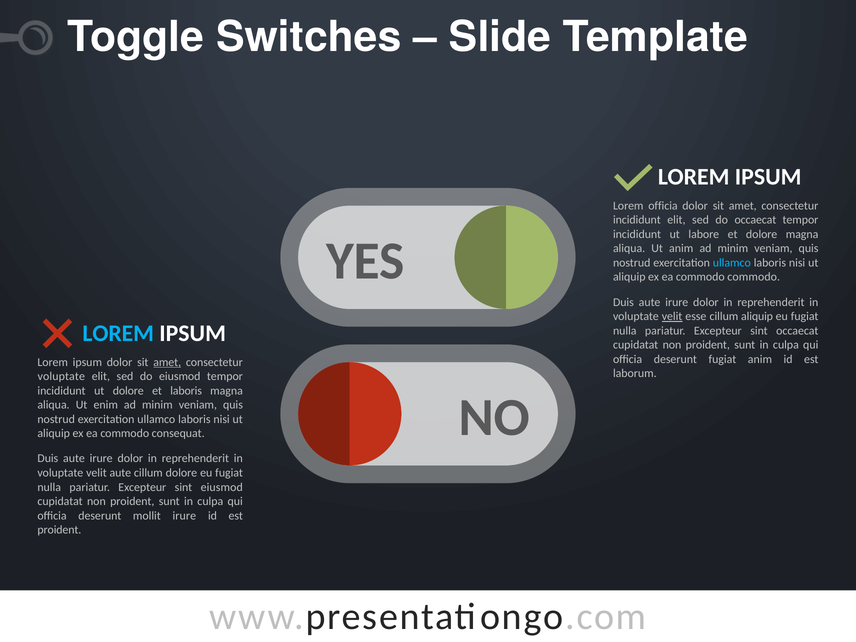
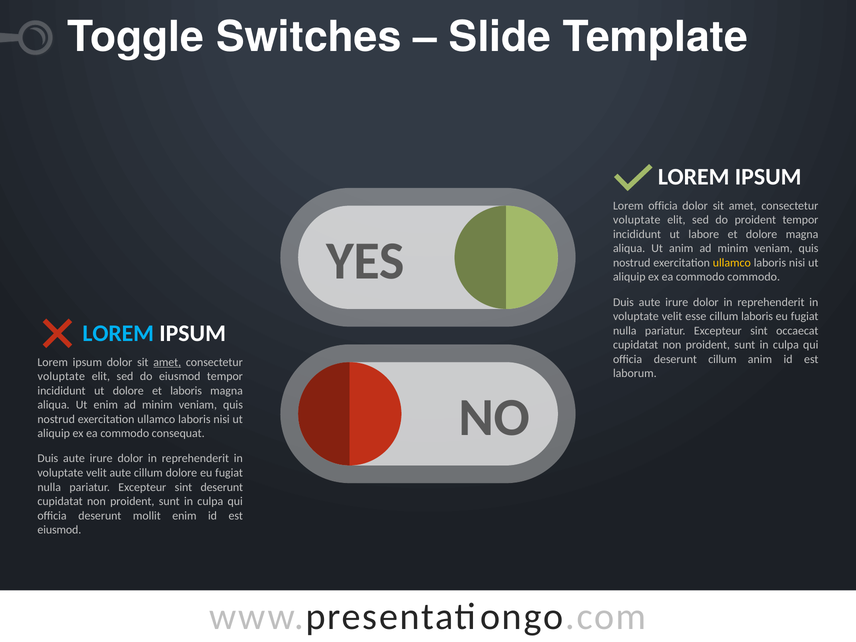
incididunt: incididunt -> voluptate (637, 220)
do occaecat: occaecat -> proident (755, 220)
ullamco colour: light blue -> yellow (732, 263)
velit underline: present -> none (672, 316)
cillum aliquip: aliquip -> laboris (757, 316)
deserunt fugiat: fugiat -> cillum (722, 359)
sint eiusmod: eiusmod -> deserunt (222, 487)
mollit irure: irure -> enim (184, 516)
proident: proident -> eiusmod (59, 530)
